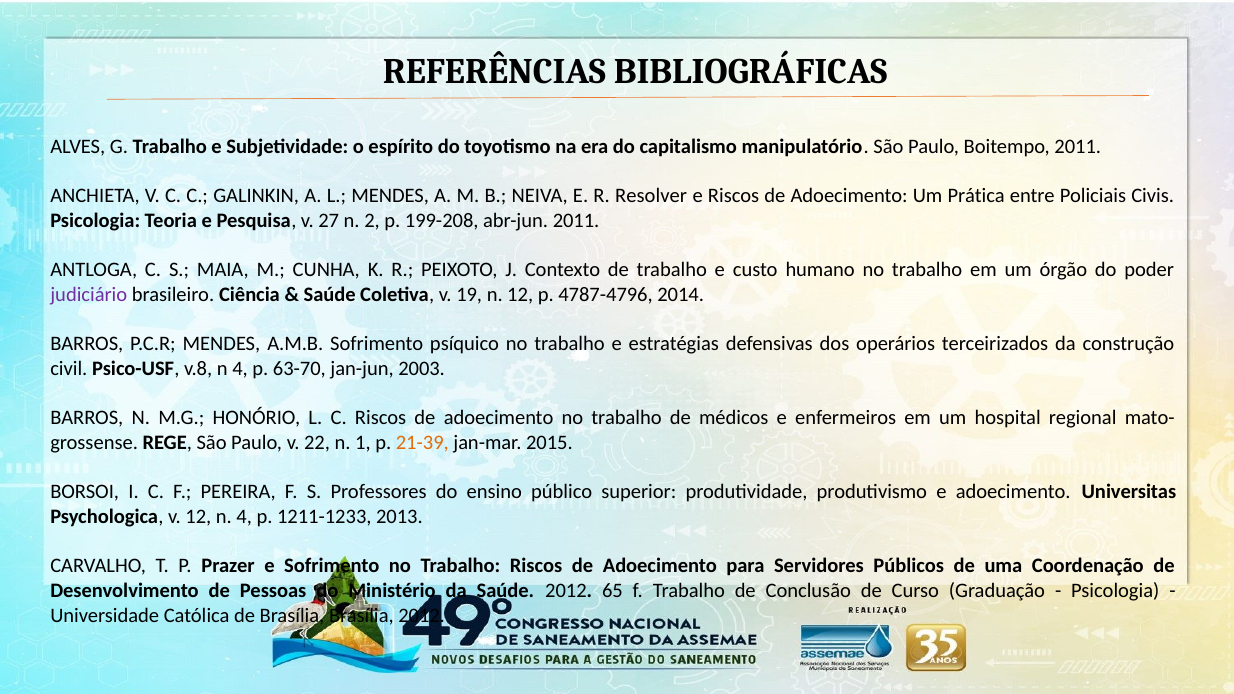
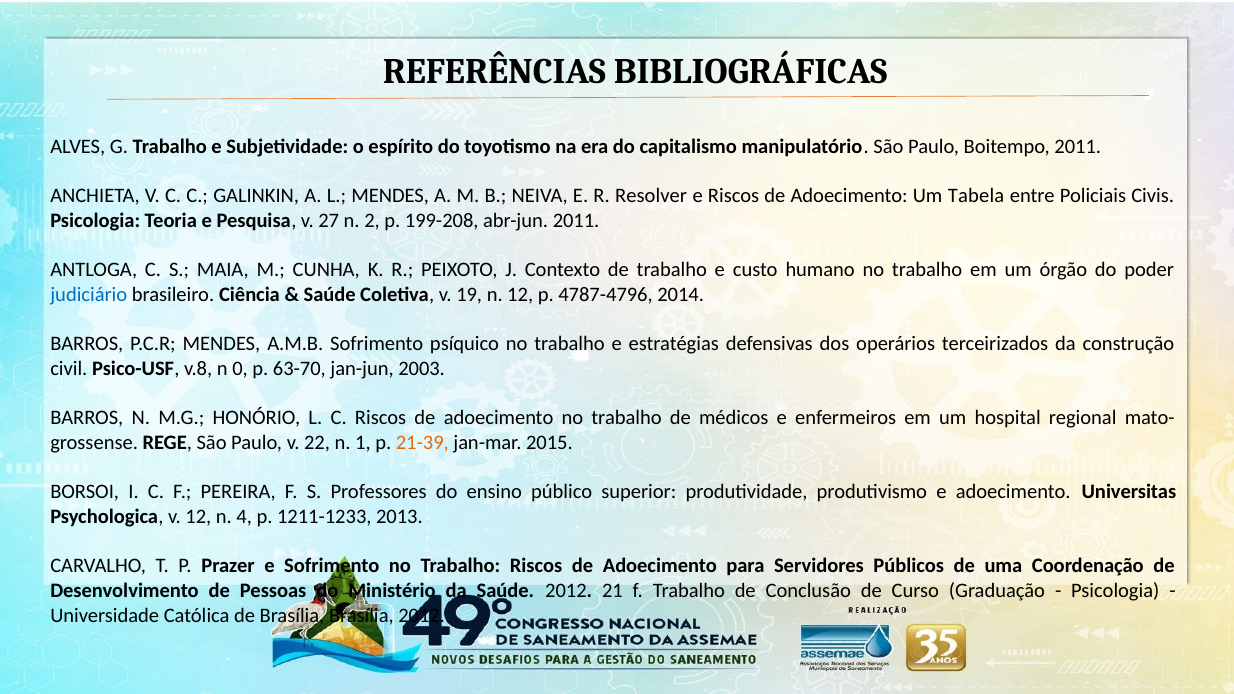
Prática: Prática -> Tabela (976, 196)
judiciário colour: purple -> blue (89, 295)
v.8 n 4: 4 -> 0 (240, 369)
65: 65 -> 21 (612, 591)
